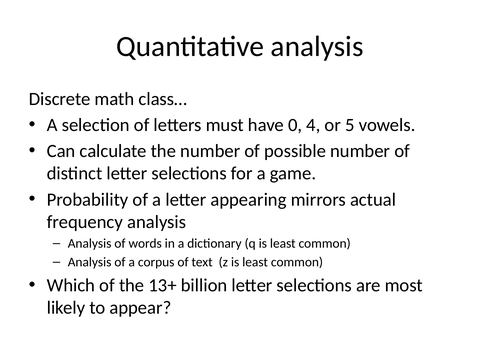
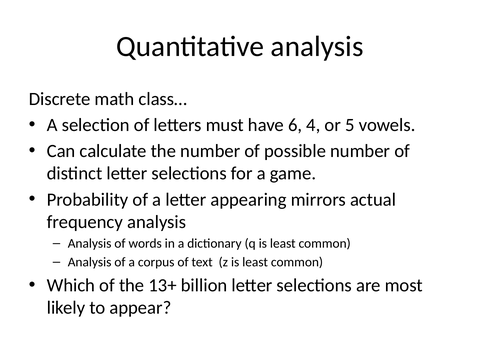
0: 0 -> 6 (295, 125)
